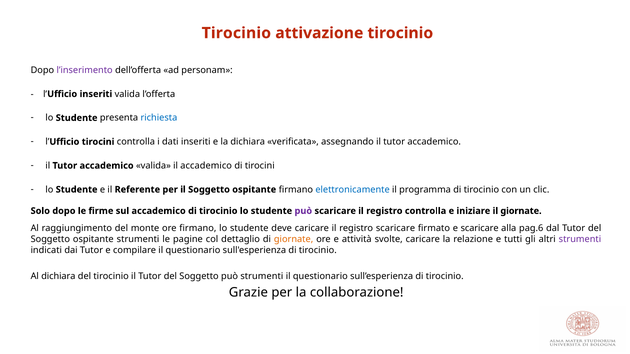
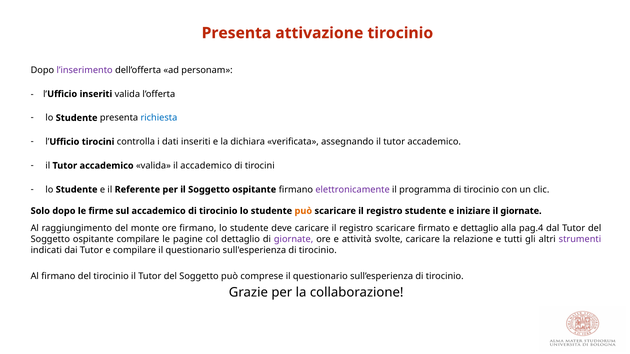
Tirocinio: Tirocinio -> Presenta (236, 33)
elettronicamente colour: blue -> purple (353, 190)
può colour: purple -> orange (303, 211)
registro controlla: controlla -> studente (426, 211)
e scaricare: scaricare -> dettaglio (480, 229)
pag.6: pag.6 -> pag.4 (531, 229)
ospitante strumenti: strumenti -> compilare (138, 240)
giornate colour: orange -> purple (294, 240)
Al dichiara: dichiara -> firmano (58, 276)
può strumenti: strumenti -> comprese (262, 276)
